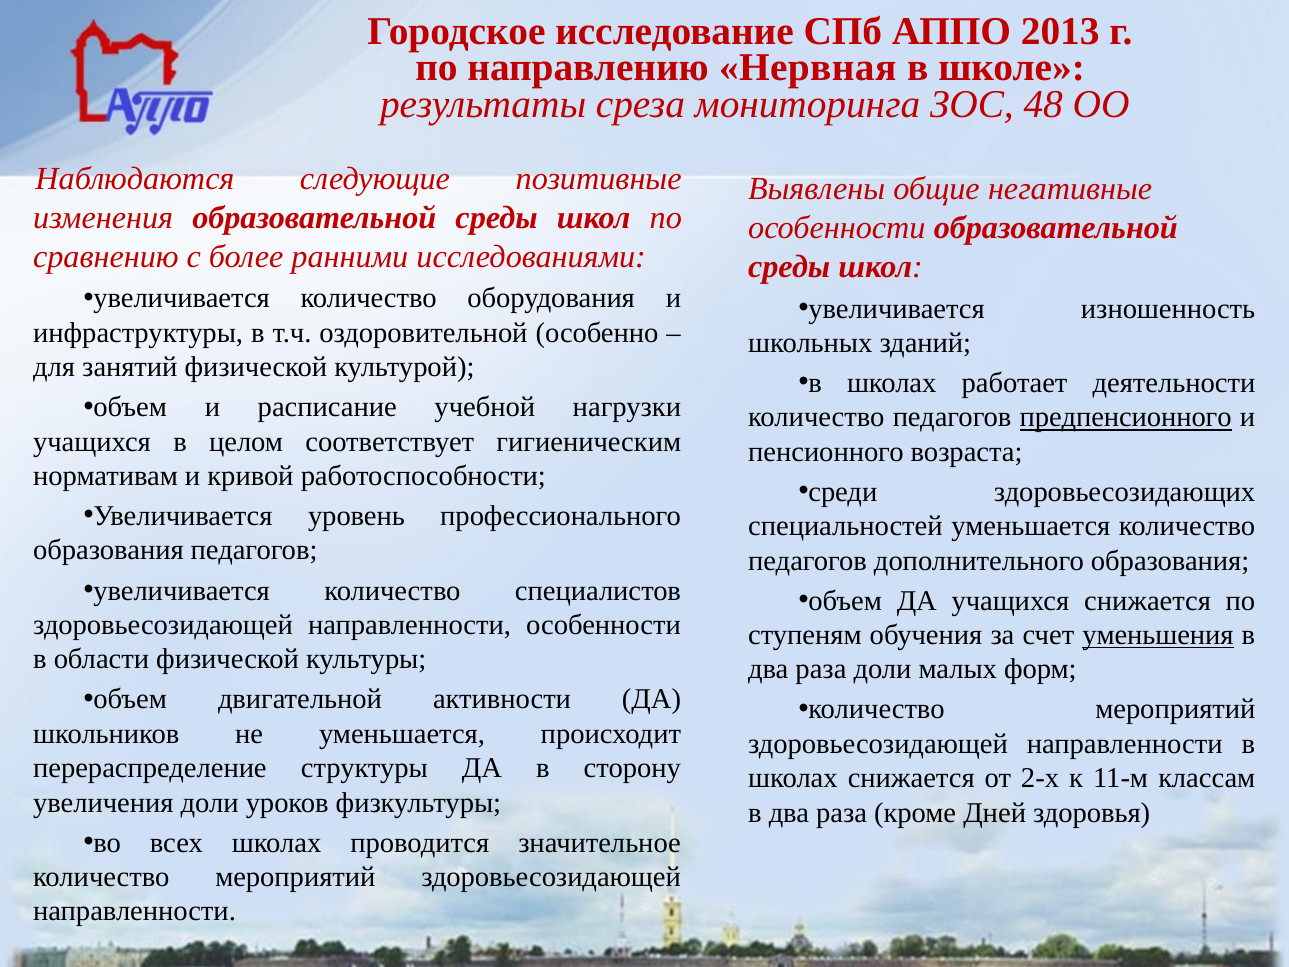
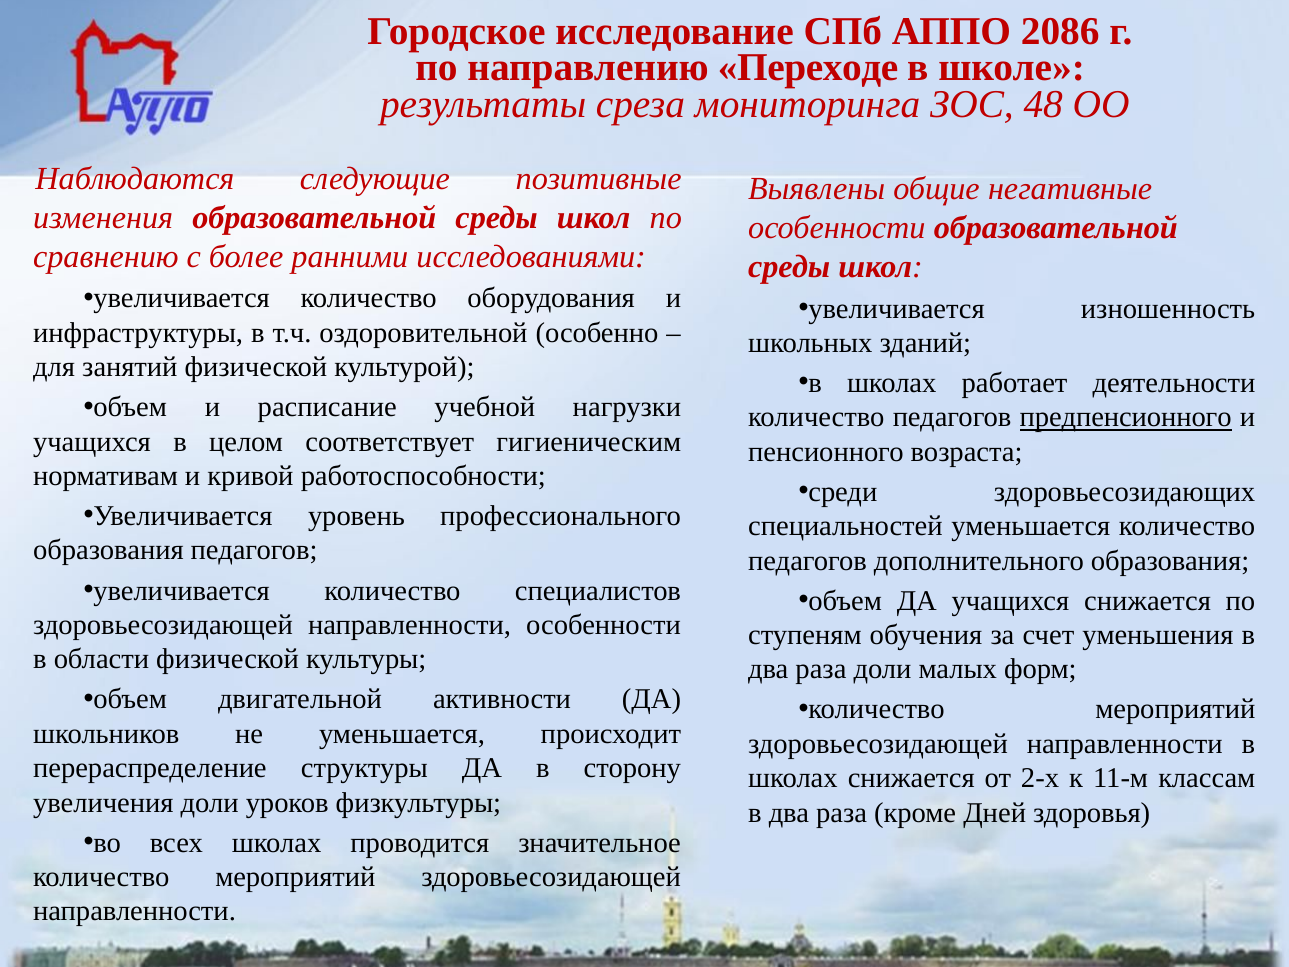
2013: 2013 -> 2086 (1060, 31)
Нервная: Нервная -> Переходе (808, 68)
уменьшения underline: present -> none (1158, 635)
